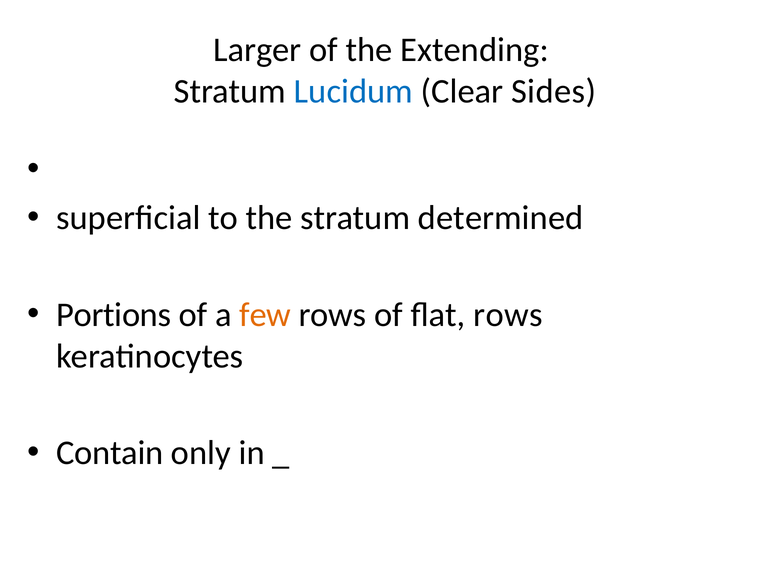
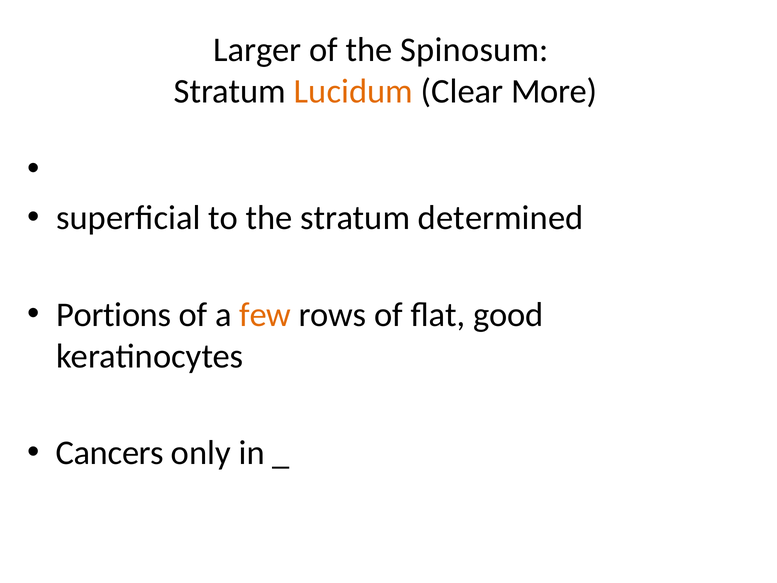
Extending: Extending -> Spinosum (475, 50)
Lucidum colour: blue -> orange (353, 91)
Sides: Sides -> More (554, 91)
flat rows: rows -> good (508, 315)
Contain: Contain -> Cancers (110, 453)
